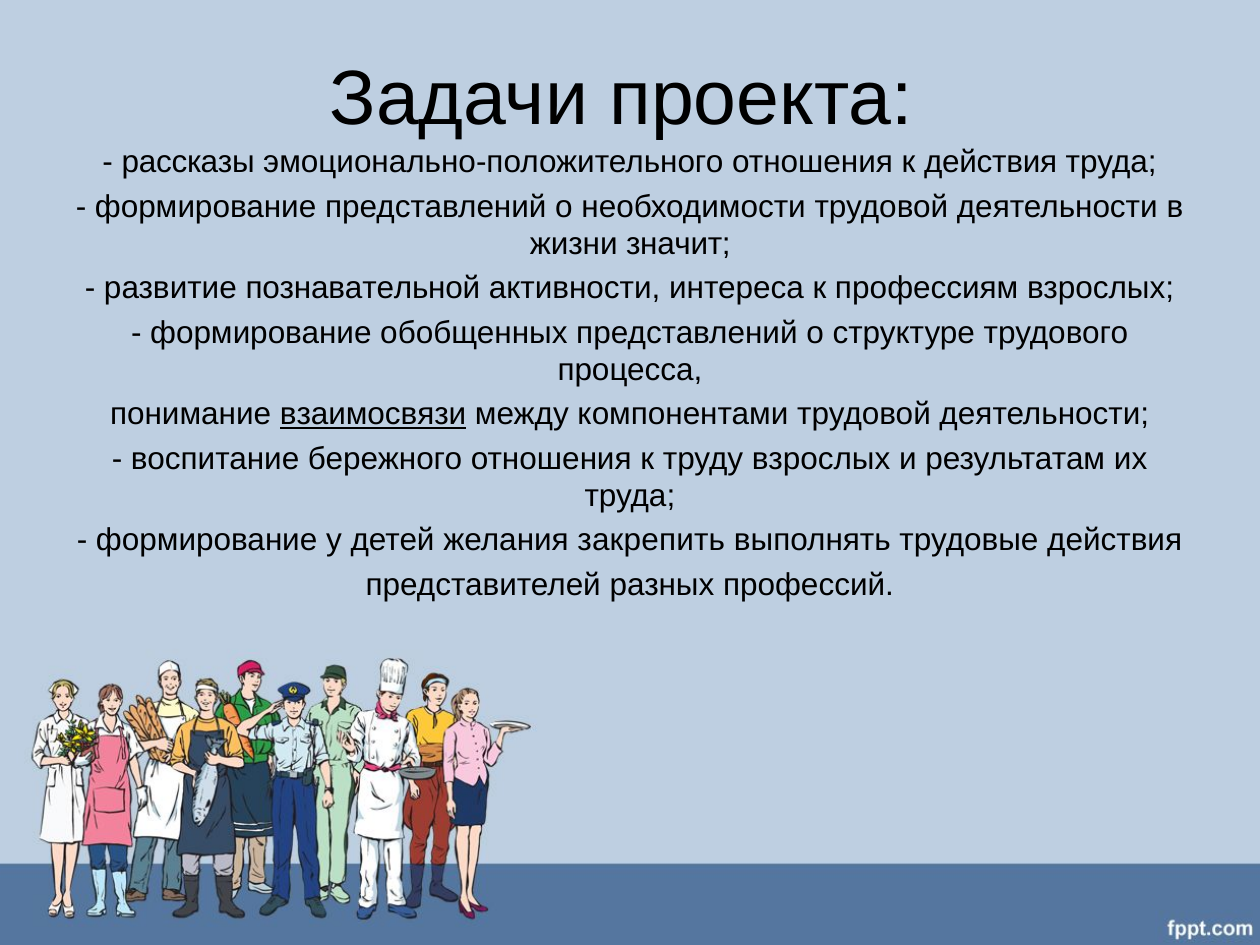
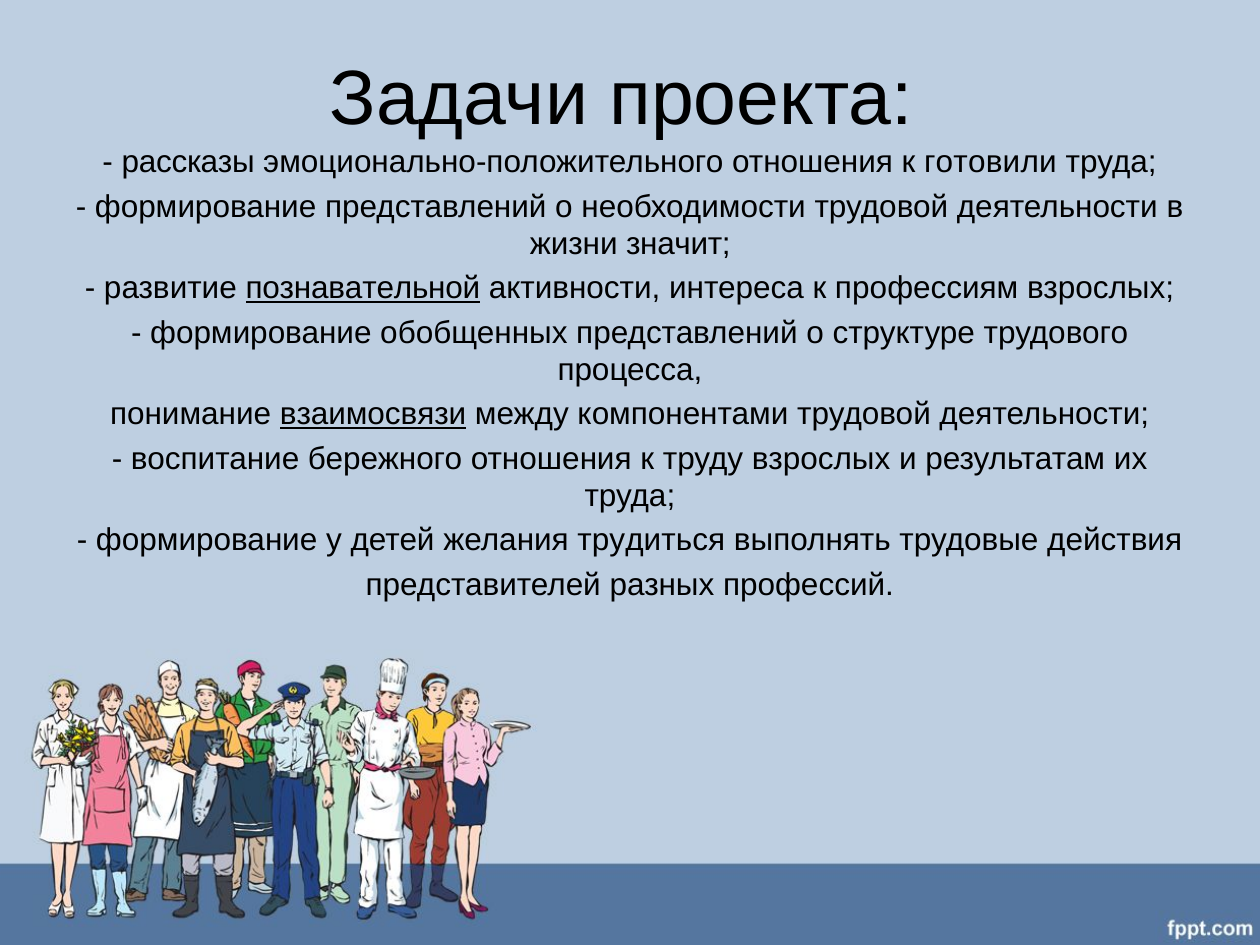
к действия: действия -> готовили (990, 163)
познавательной underline: none -> present (363, 289)
закрепить: закрепить -> трудиться (651, 541)
